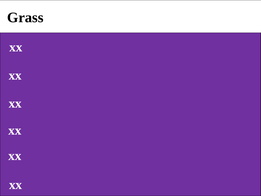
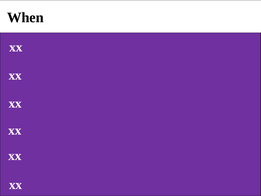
Grass: Grass -> When (25, 18)
